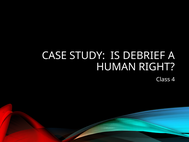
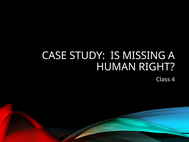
DEBRIEF: DEBRIEF -> MISSING (144, 55)
